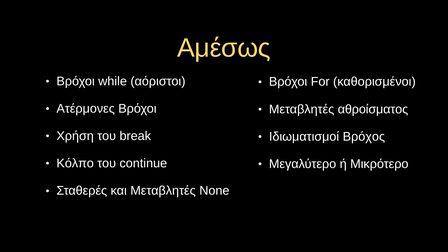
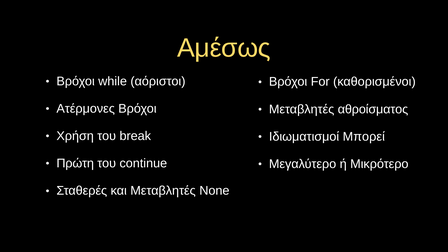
Βρόχος: Βρόχος -> Μπορεί (364, 137)
Κόλπο: Κόλπο -> Πρώτη (75, 163)
